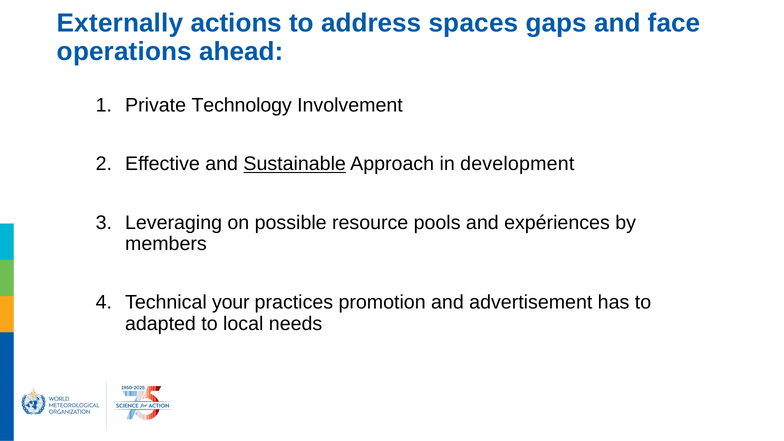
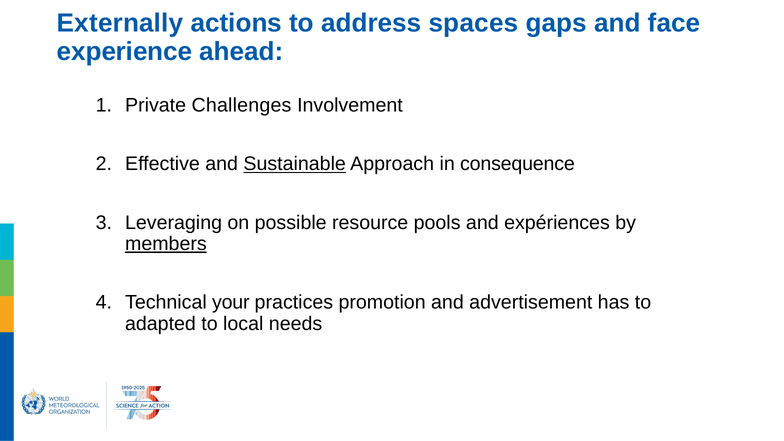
operations: operations -> experience (125, 51)
Technology: Technology -> Challenges (241, 105)
development: development -> consequence (517, 164)
members underline: none -> present (166, 244)
